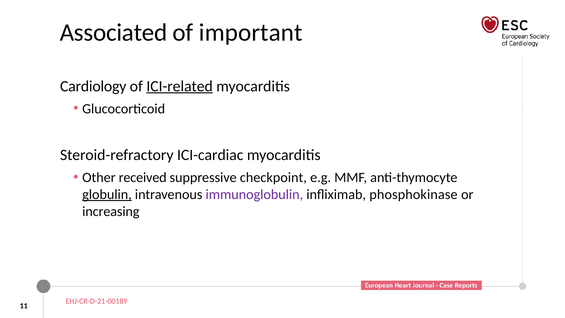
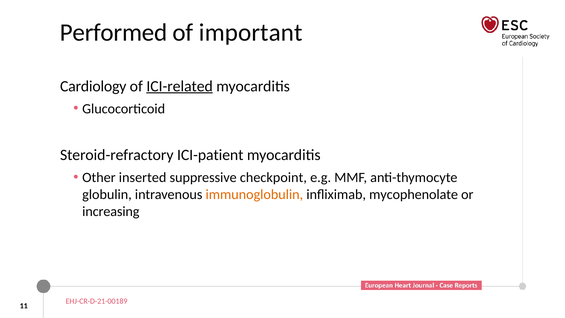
Associated: Associated -> Performed (114, 32)
ICI-cardiac: ICI-cardiac -> ICI-patient (210, 155)
received: received -> inserted (143, 177)
globulin underline: present -> none (107, 194)
immunoglobulin colour: purple -> orange (254, 194)
phosphokinase: phosphokinase -> mycophenolate (414, 194)
